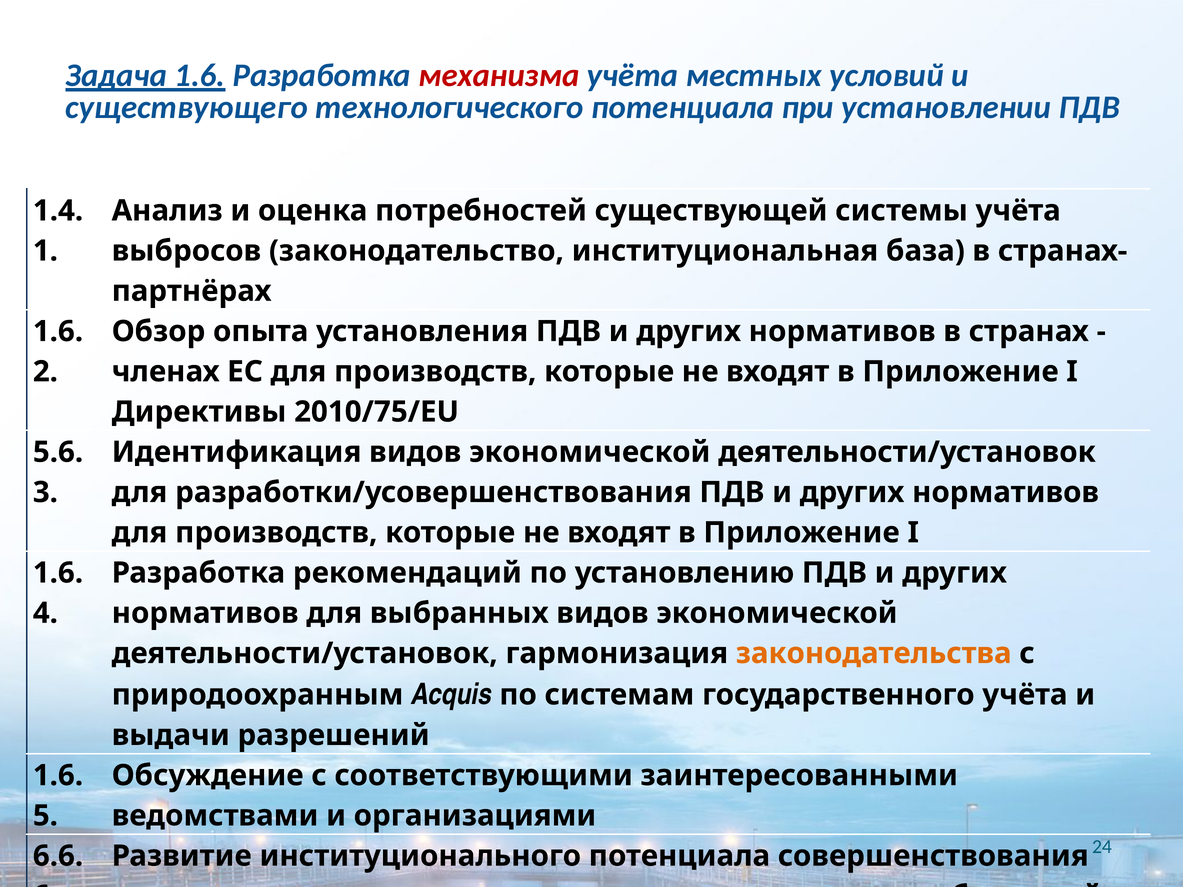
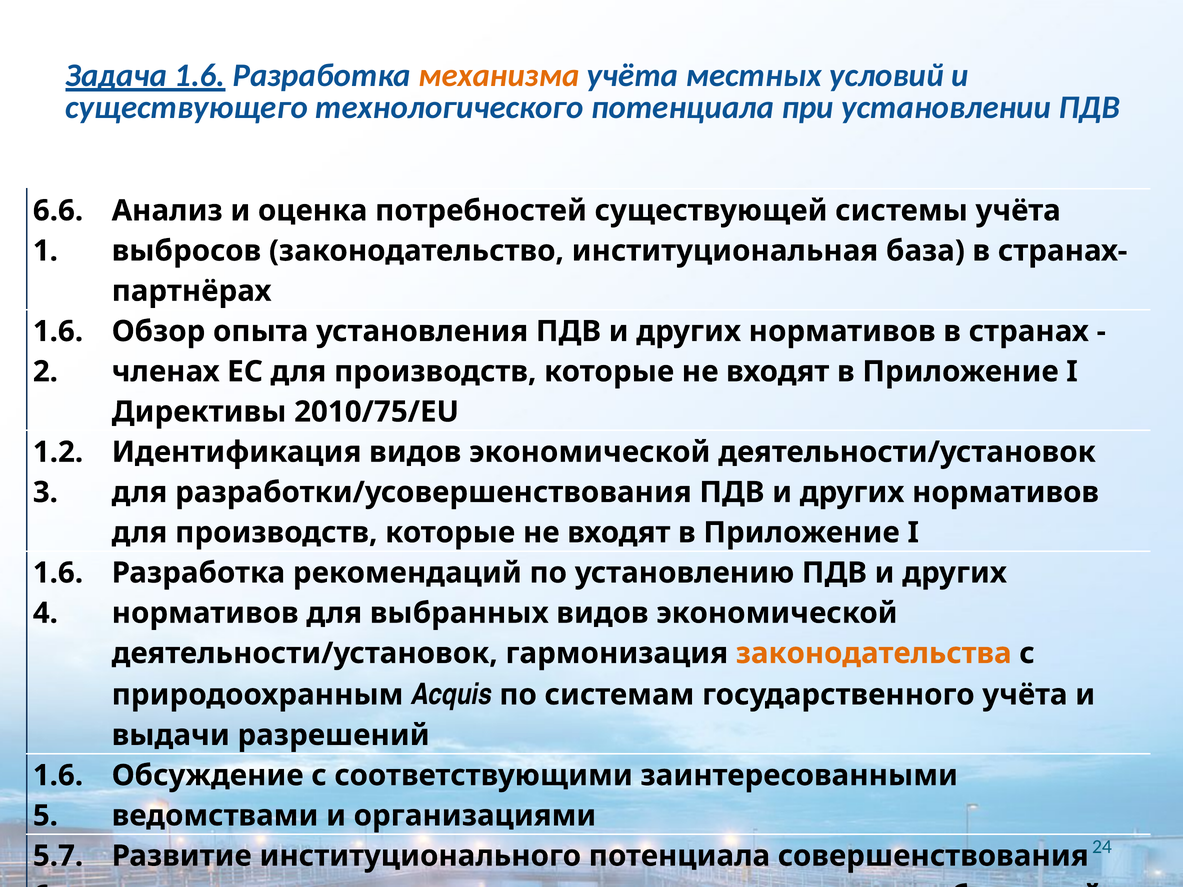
механизма colour: red -> orange (499, 76)
1.4: 1.4 -> 6.6 (58, 211)
5.6: 5.6 -> 1.2 (58, 452)
6.6: 6.6 -> 5.7 (58, 856)
